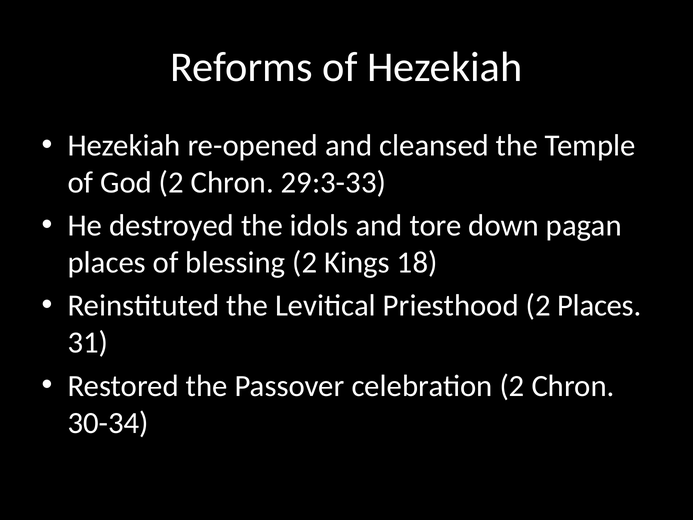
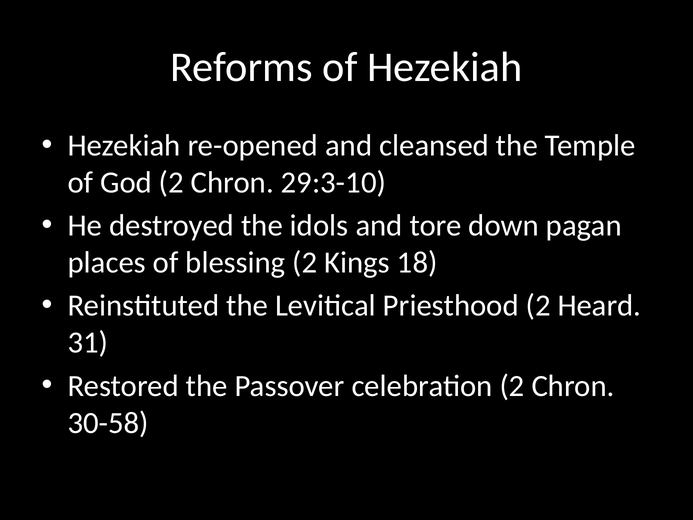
29:3-33: 29:3-33 -> 29:3-10 (333, 182)
2 Places: Places -> Heard (599, 306)
30-34: 30-34 -> 30-58 (108, 423)
